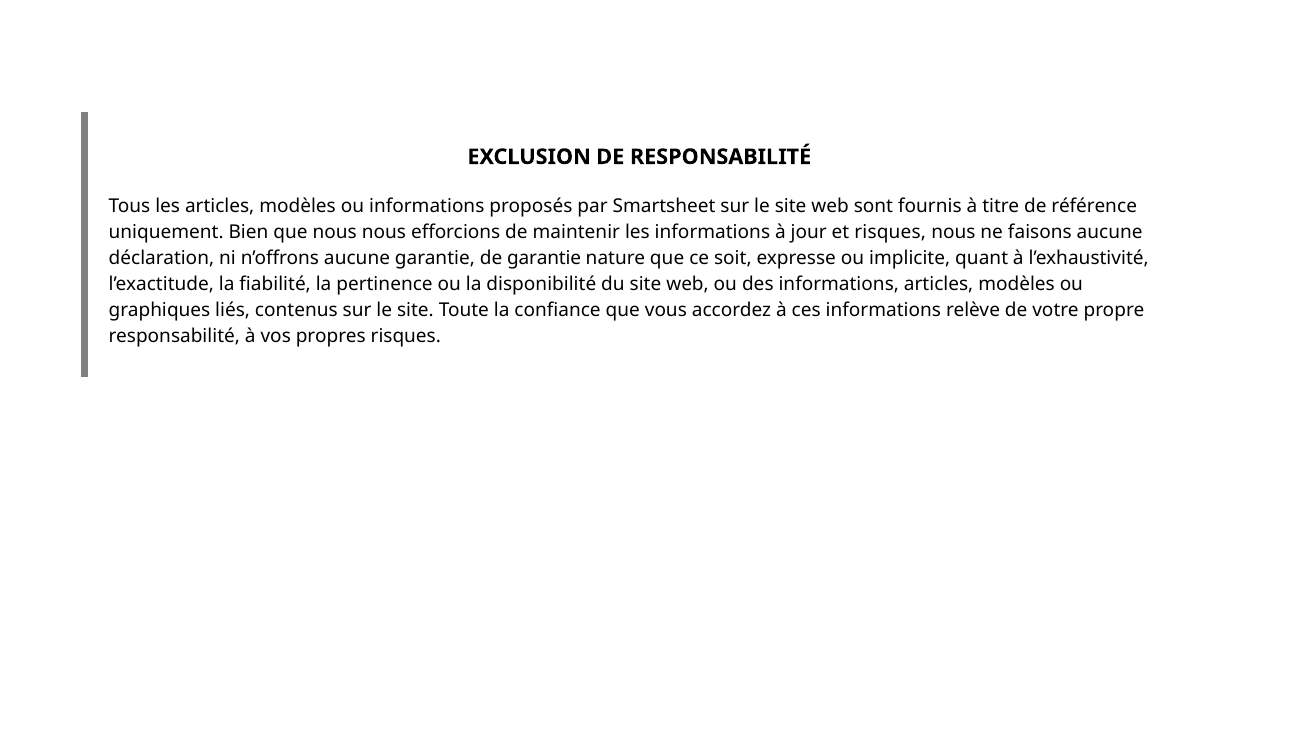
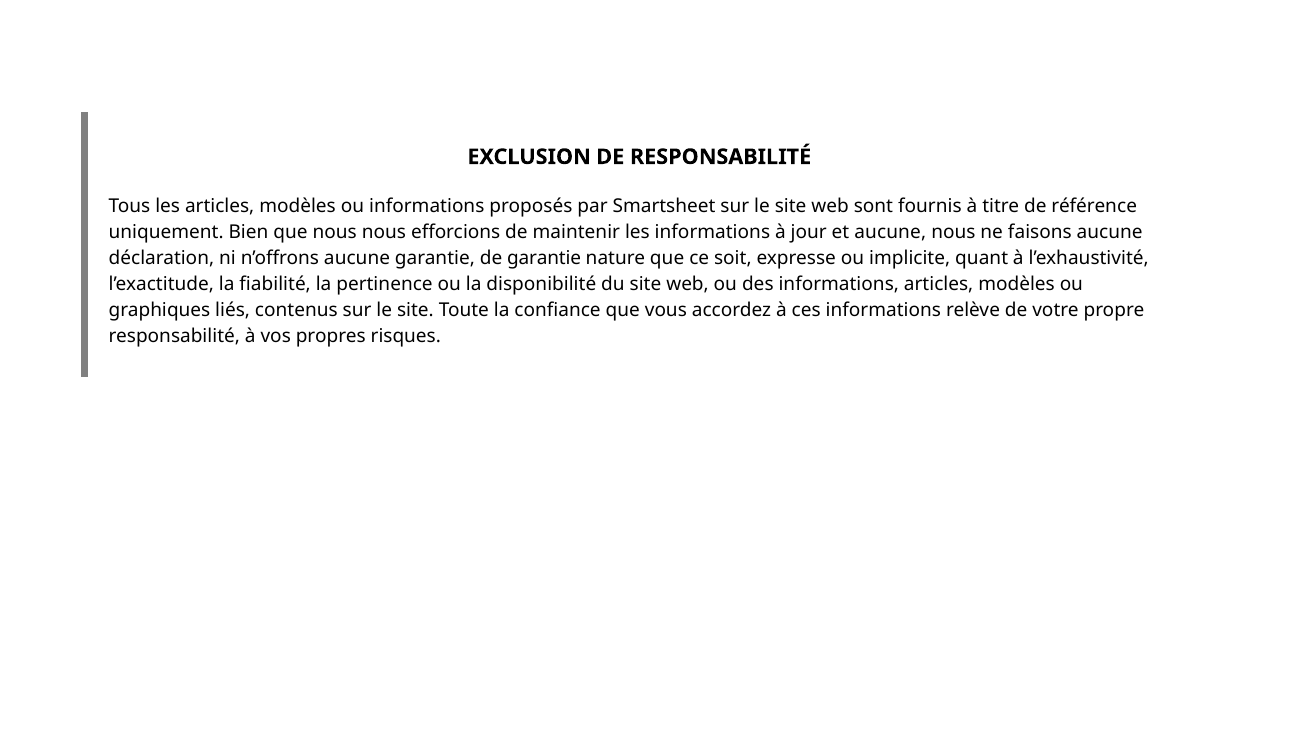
et risques: risques -> aucune (890, 232)
